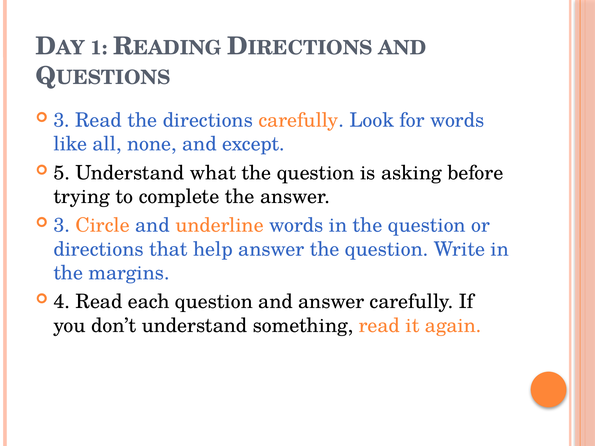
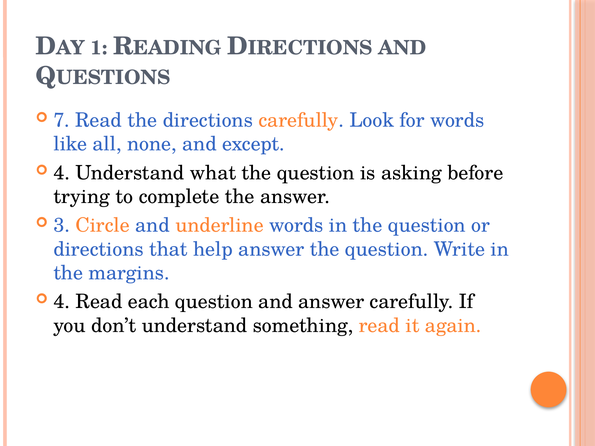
3: 3 -> 7 (62, 120)
5: 5 -> 4 (62, 173)
